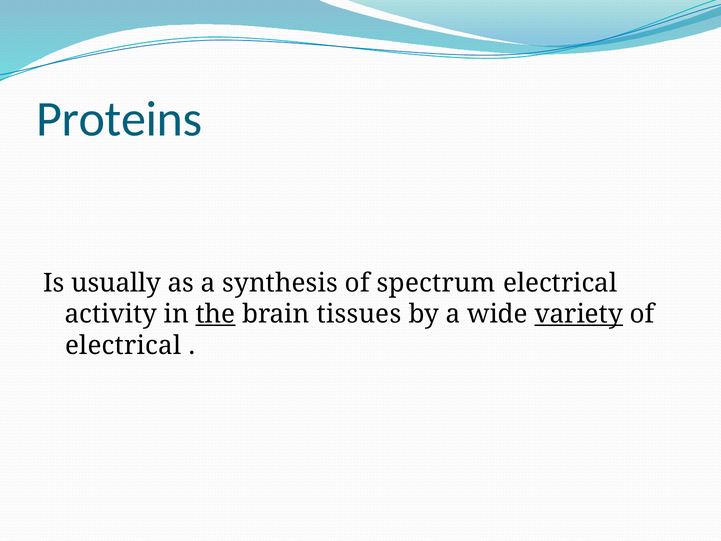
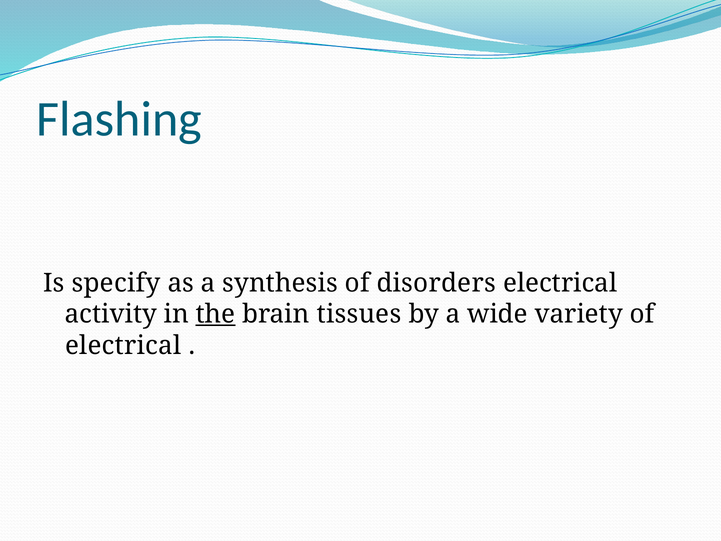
Proteins: Proteins -> Flashing (119, 119)
usually: usually -> specify (116, 283)
spectrum: spectrum -> disorders (436, 283)
variety underline: present -> none (579, 314)
